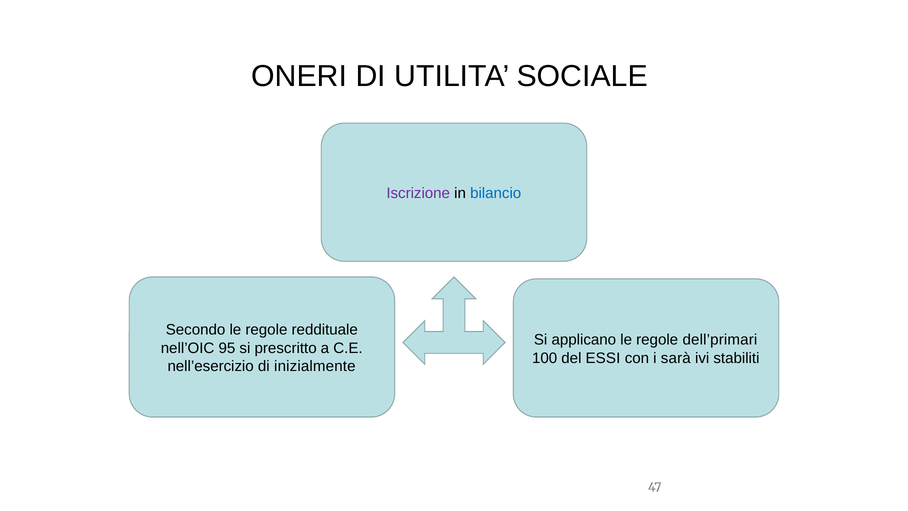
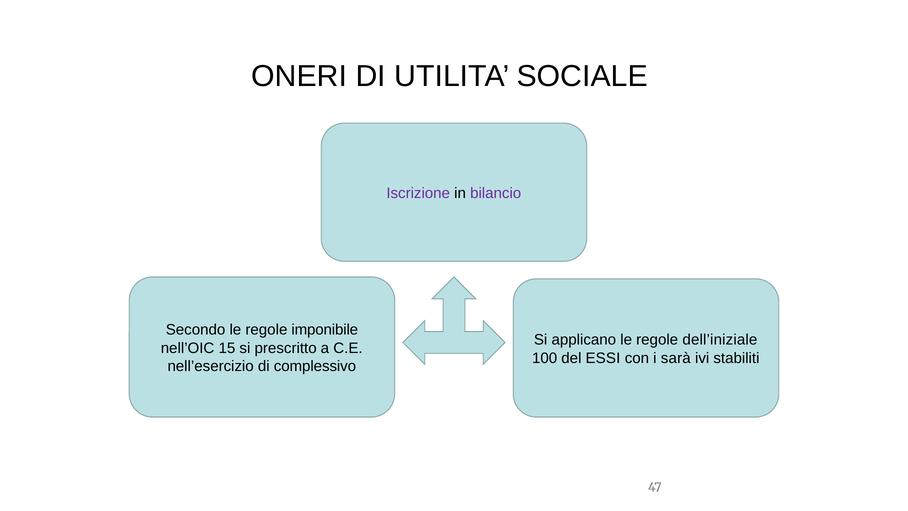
bilancio colour: blue -> purple (496, 193)
reddituale: reddituale -> imponibile (325, 330)
dell’primari: dell’primari -> dell’iniziale (720, 340)
95: 95 -> 15 (227, 348)
inizialmente: inizialmente -> complessivo (315, 366)
